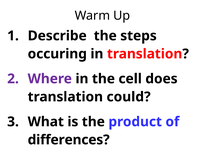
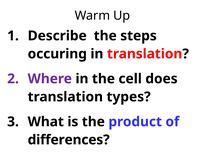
could: could -> types (129, 97)
